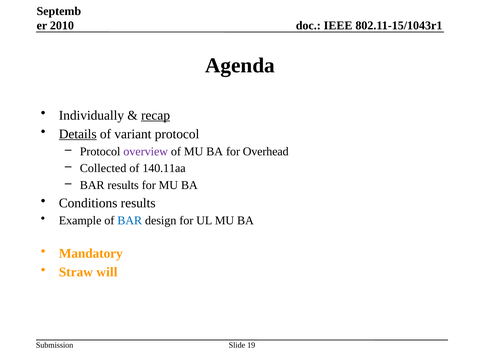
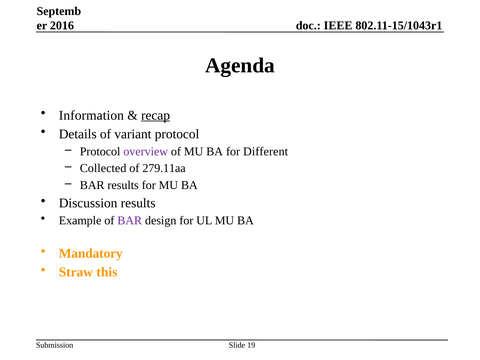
2010: 2010 -> 2016 (62, 26)
Individually: Individually -> Information (91, 115)
Details underline: present -> none (78, 134)
Overhead: Overhead -> Different (266, 152)
140.11aa: 140.11aa -> 279.11aa (164, 168)
Conditions: Conditions -> Discussion (88, 203)
BAR colour: blue -> purple (130, 221)
will: will -> this (107, 272)
